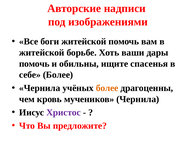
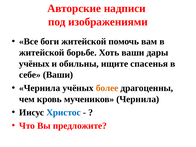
помочь: помочь -> учёных (34, 64)
себе Более: Более -> Ваши (58, 75)
Христос colour: purple -> blue (64, 112)
